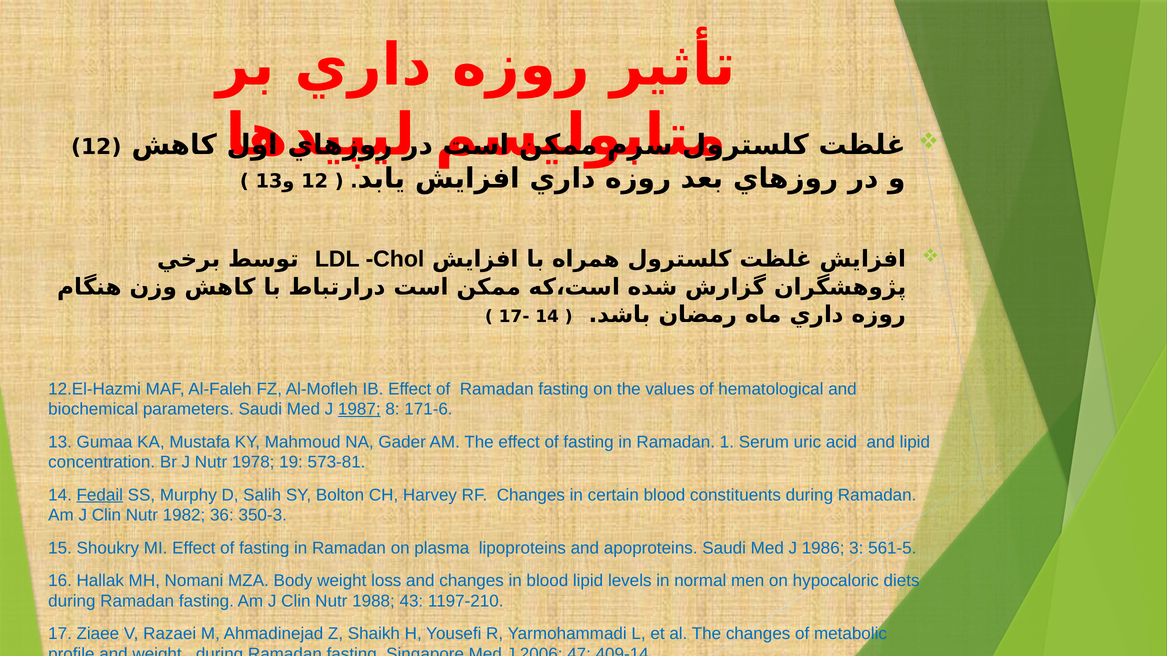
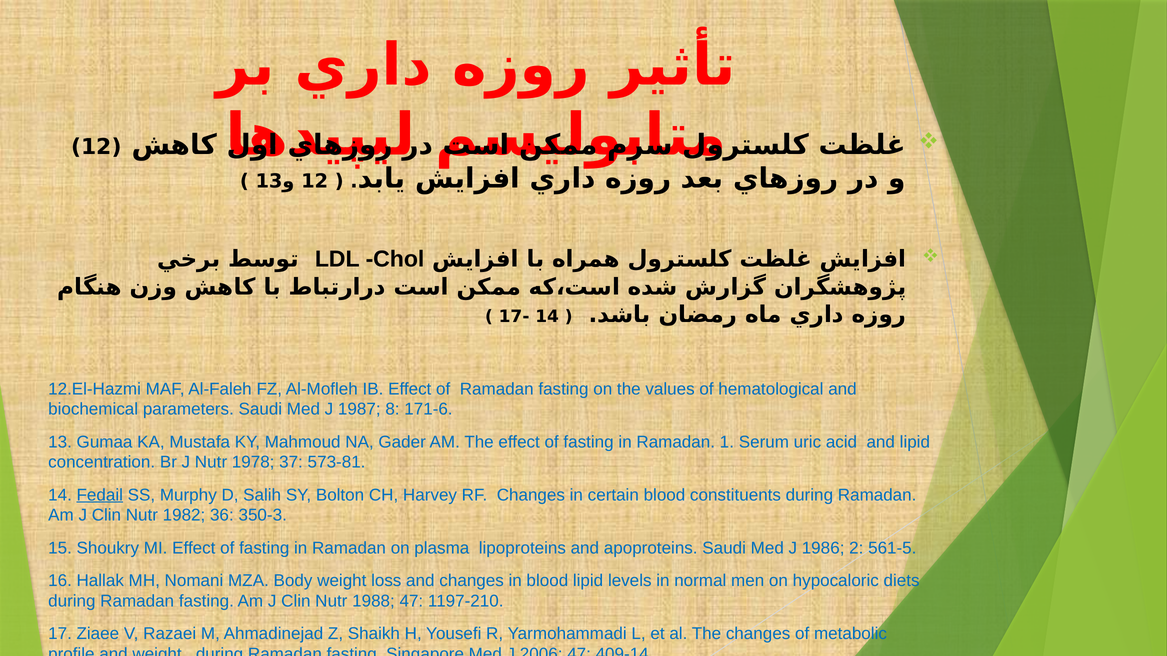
1987 underline: present -> none (359, 410)
19: 19 -> 37 (291, 463)
3: 3 -> 2 (856, 548)
1988 43: 43 -> 47 (411, 601)
